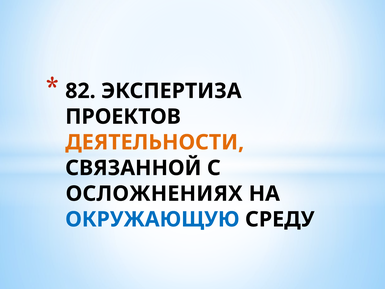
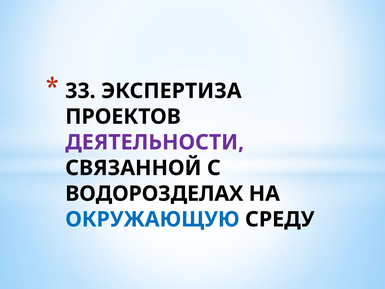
82: 82 -> 33 (80, 91)
ДЕЯТЕЛЬНОСТИ colour: orange -> purple (155, 142)
ОСЛОЖНЕНИЯХ: ОСЛОЖНЕНИЯХ -> ВОДОРОЗДЕЛАХ (154, 194)
